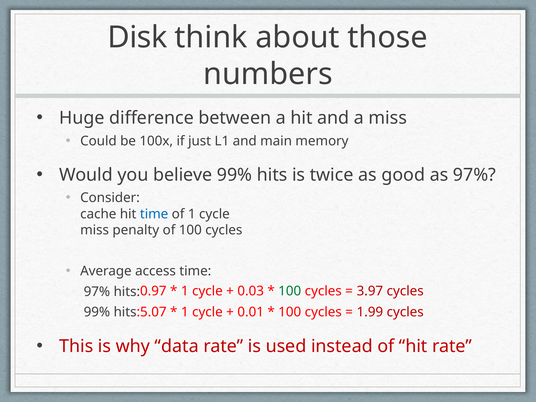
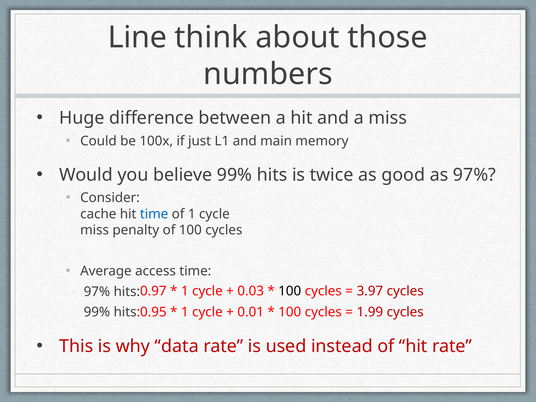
Disk: Disk -> Line (137, 37)
100 colour: green -> black (290, 291)
5.07: 5.07 -> 0.95 (153, 312)
